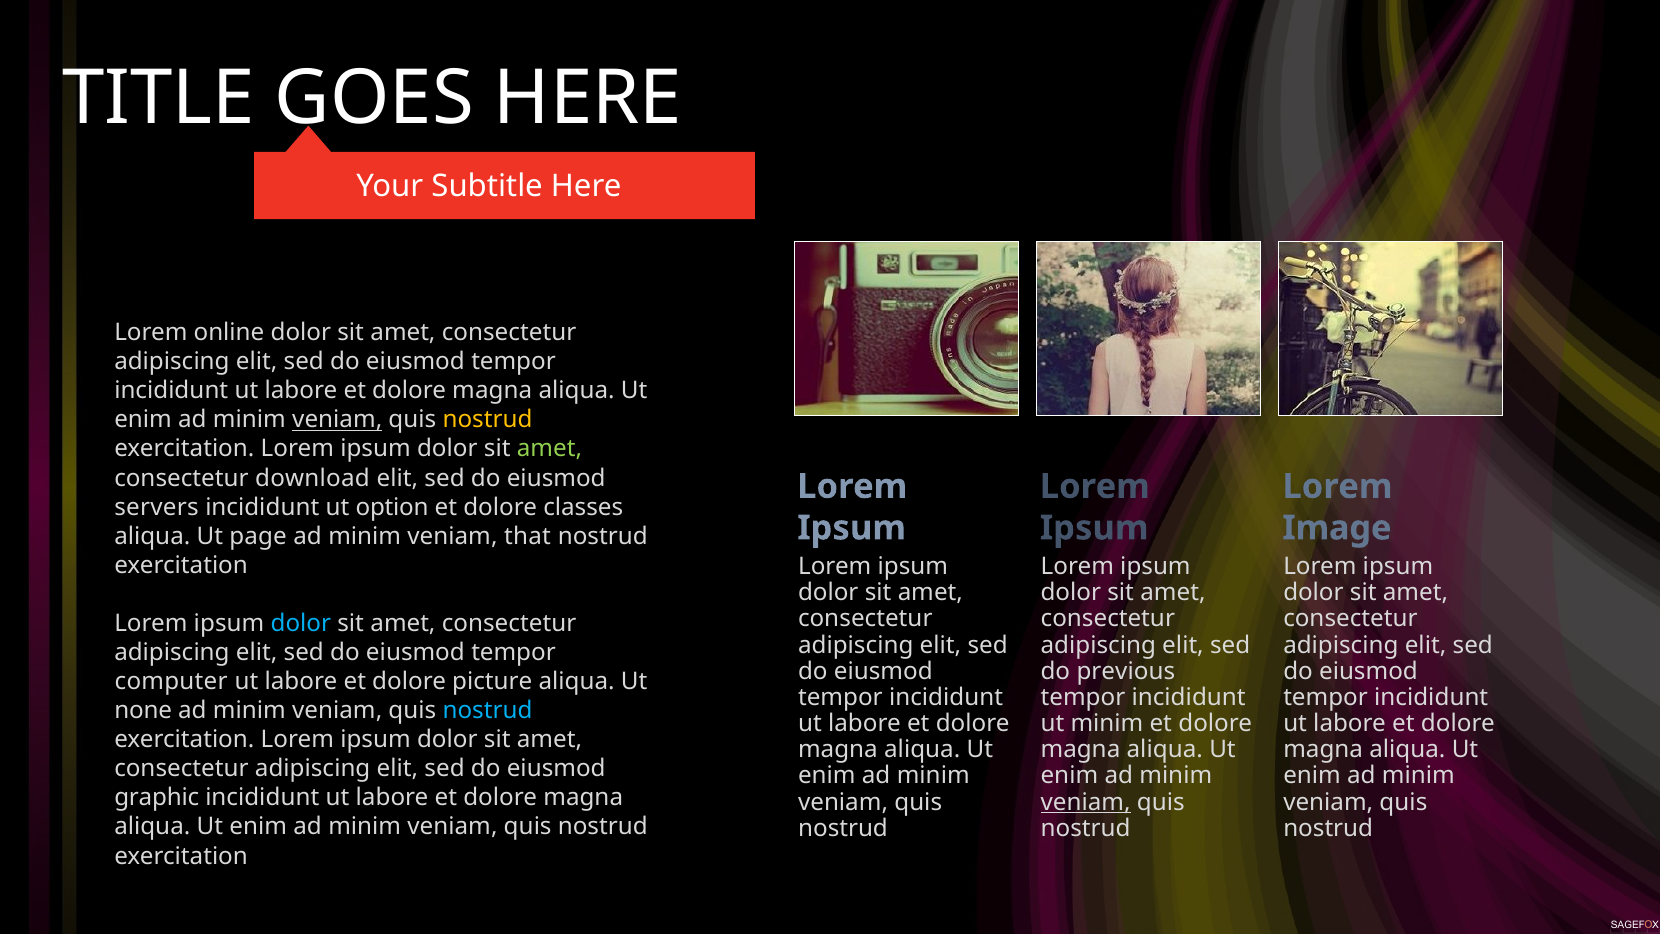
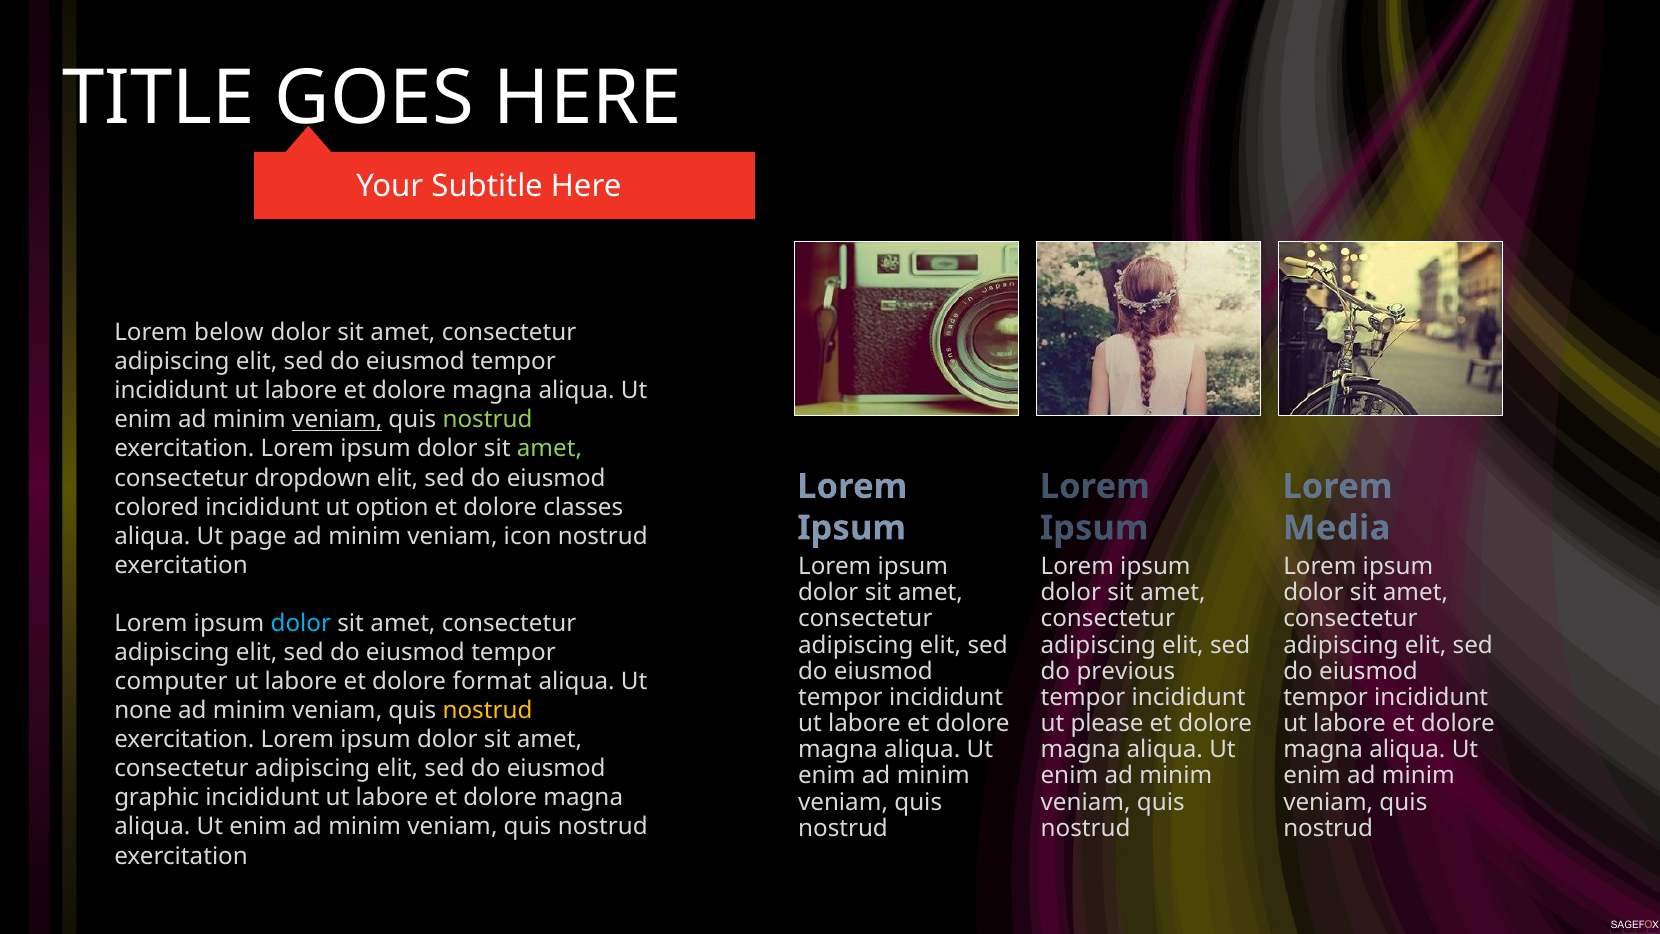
online: online -> below (229, 333)
nostrud colour: yellow -> light green (488, 420)
download: download -> dropdown (313, 478)
servers: servers -> colored (157, 507)
Image: Image -> Media (1337, 528)
that: that -> icon (528, 536)
picture: picture -> format (492, 681)
nostrud colour: light blue -> yellow (488, 710)
ut minim: minim -> please (1107, 723)
veniam underline: present -> none (1086, 802)
